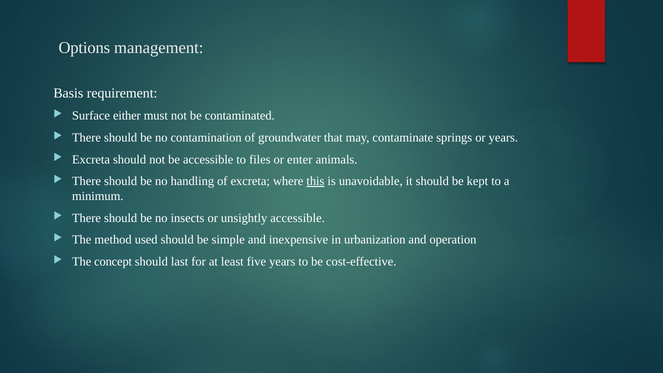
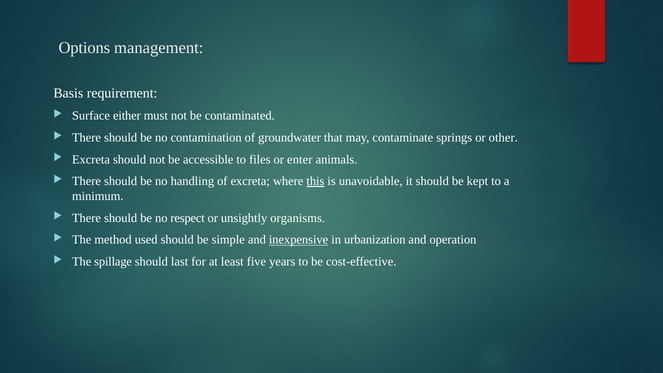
or years: years -> other (503, 138)
insects: insects -> respect (188, 218)
unsightly accessible: accessible -> organisms (298, 218)
inexpensive underline: none -> present (299, 240)
concept: concept -> spillage (113, 262)
